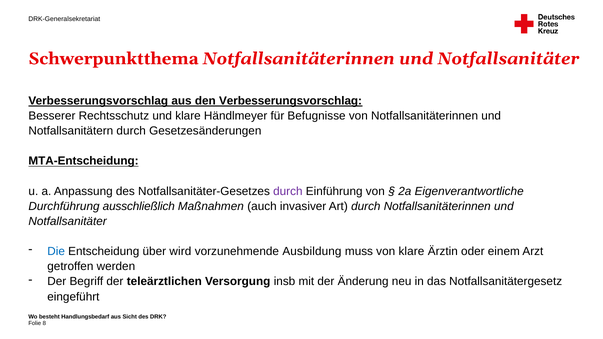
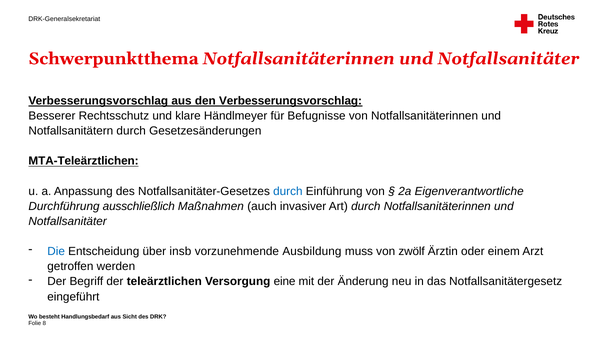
MTA-Entscheidung: MTA-Entscheidung -> MTA-Teleärztlichen (84, 161)
durch colour: purple -> blue (288, 191)
wird: wird -> insb (180, 252)
von klare: klare -> zwölf (412, 252)
insb: insb -> eine (285, 282)
